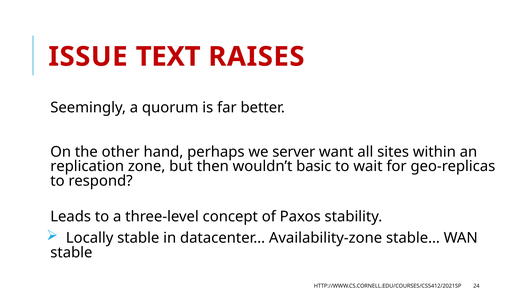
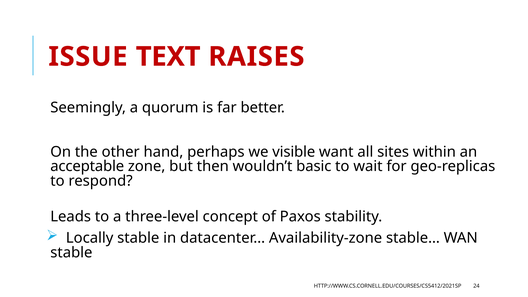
server: server -> visible (294, 152)
replication: replication -> acceptable (87, 166)
